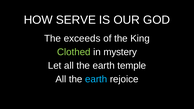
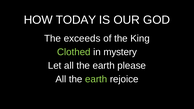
SERVE: SERVE -> TODAY (76, 20)
temple: temple -> please (132, 66)
earth colour: light blue -> light green (96, 79)
